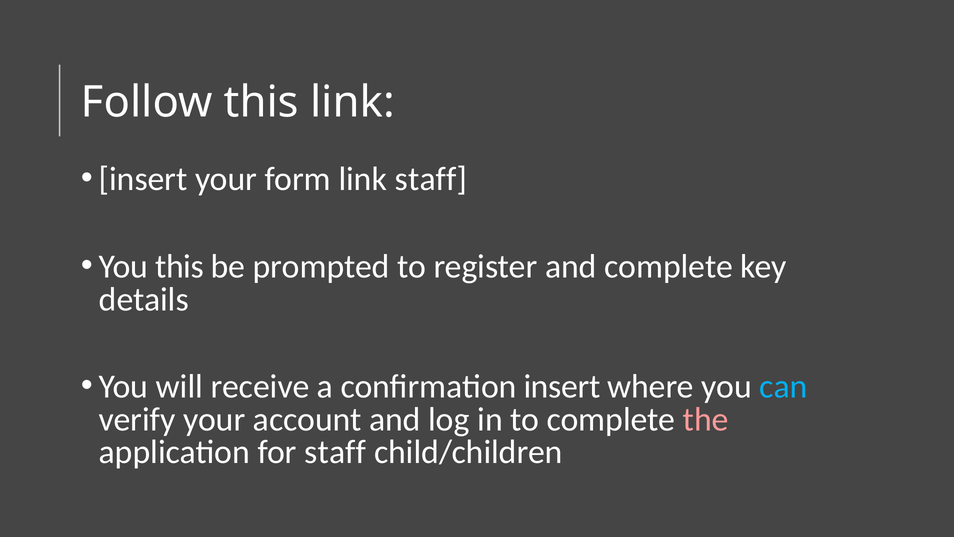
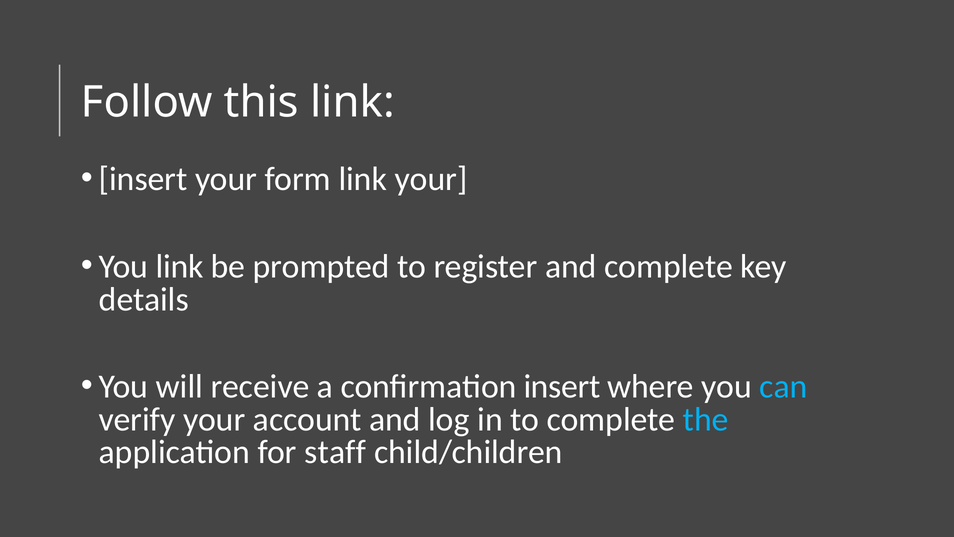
link staff: staff -> your (431, 179)
You this: this -> link (180, 266)
the colour: pink -> light blue (706, 419)
